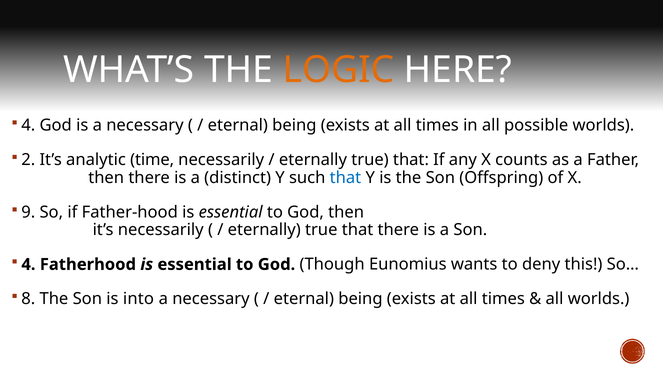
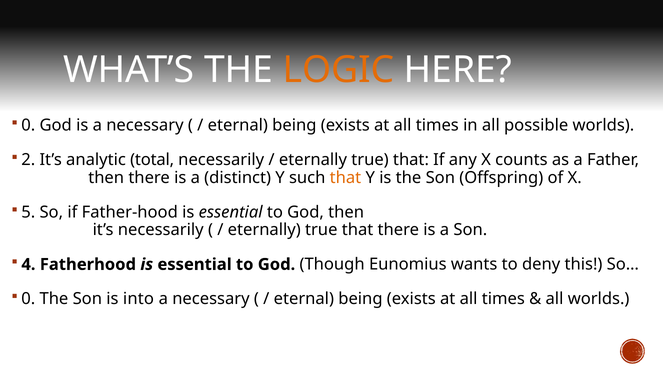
4: 4 -> 0 (28, 125)
time: time -> total (152, 160)
that colour: blue -> orange (345, 178)
9: 9 -> 5 (28, 212)
8: 8 -> 0 (28, 299)
